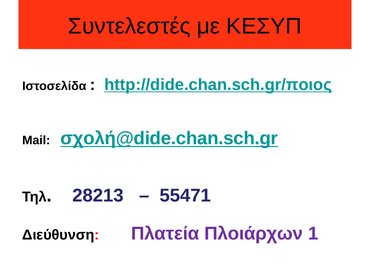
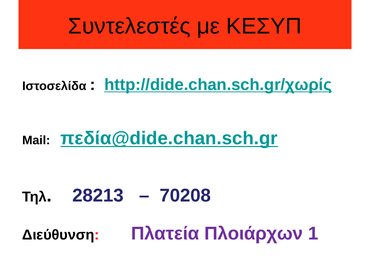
http://dide.chan.sch.gr/ποιος: http://dide.chan.sch.gr/ποιος -> http://dide.chan.sch.gr/χωρίς (218, 85)
σχολή@dide.chan.sch.gr: σχολή@dide.chan.sch.gr -> πεδία@dide.chan.sch.gr (169, 139)
55471: 55471 -> 70208 (185, 196)
